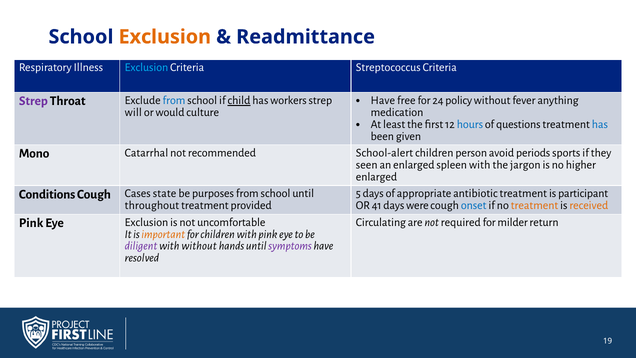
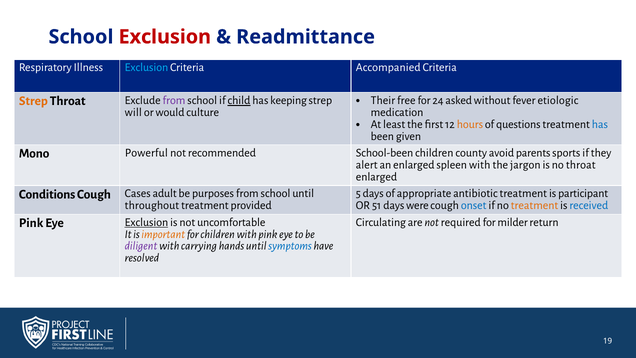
Exclusion colour: orange -> red (165, 37)
Streptococcus: Streptococcus -> Accompanied (388, 67)
Have: Have -> Their (383, 100)
policy: policy -> asked (459, 100)
anything: anything -> etiologic (558, 100)
Strep colour: purple -> orange (33, 101)
from colour: blue -> purple (174, 100)
workers: workers -> keeping (289, 100)
hours colour: blue -> orange (470, 124)
Catarrhal: Catarrhal -> Powerful (146, 153)
School-alert: School-alert -> School-been (385, 153)
person: person -> county (471, 153)
periods: periods -> parents (533, 153)
seen: seen -> alert (367, 165)
no higher: higher -> throat (581, 165)
state: state -> adult (165, 193)
41: 41 -> 51 (377, 205)
received colour: orange -> blue (589, 205)
Exclusion underline: none -> present (146, 222)
with without: without -> carrying (199, 246)
symptoms colour: purple -> blue (290, 246)
